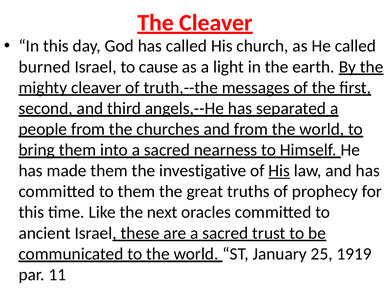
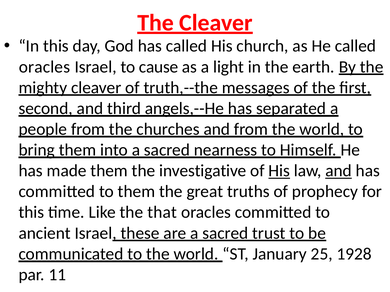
burned: burned -> oracles (44, 67)
and underline: none -> present (339, 171)
next: next -> that (162, 213)
1919: 1919 -> 1928 (354, 254)
